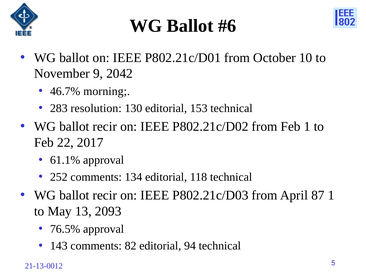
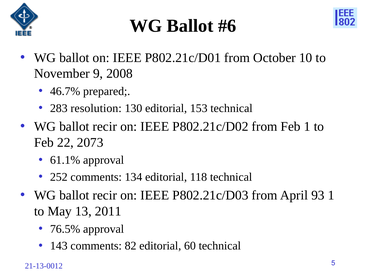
2042: 2042 -> 2008 (120, 73)
morning: morning -> prepared (107, 91)
2017: 2017 -> 2073 (90, 142)
87: 87 -> 93 (318, 195)
2093: 2093 -> 2011 (108, 211)
94: 94 -> 60 (190, 245)
